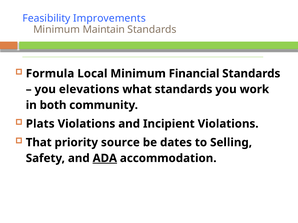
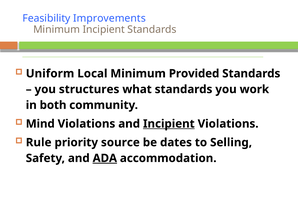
Minimum Maintain: Maintain -> Incipient (104, 29)
Formula: Formula -> Uniform (50, 74)
Financial: Financial -> Provided (194, 74)
elevations: elevations -> structures (89, 90)
Plats: Plats -> Mind (40, 124)
Incipient underline: none -> present (169, 124)
That: That -> Rule (39, 143)
